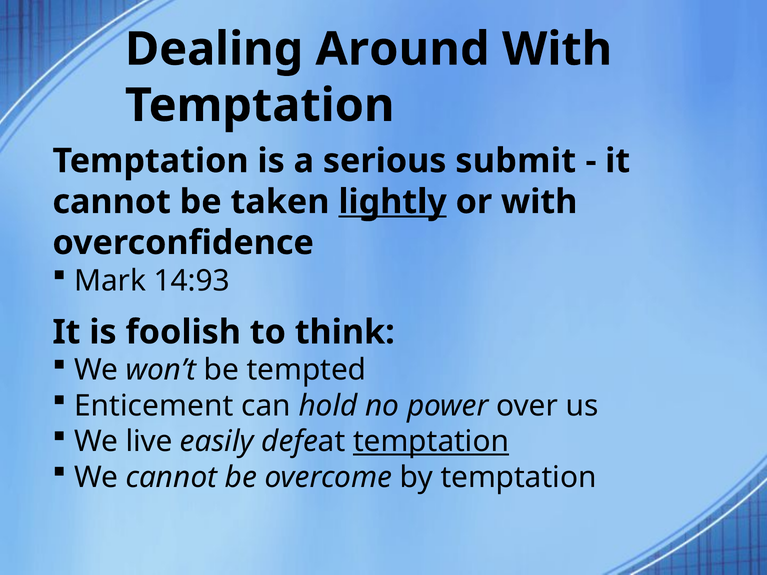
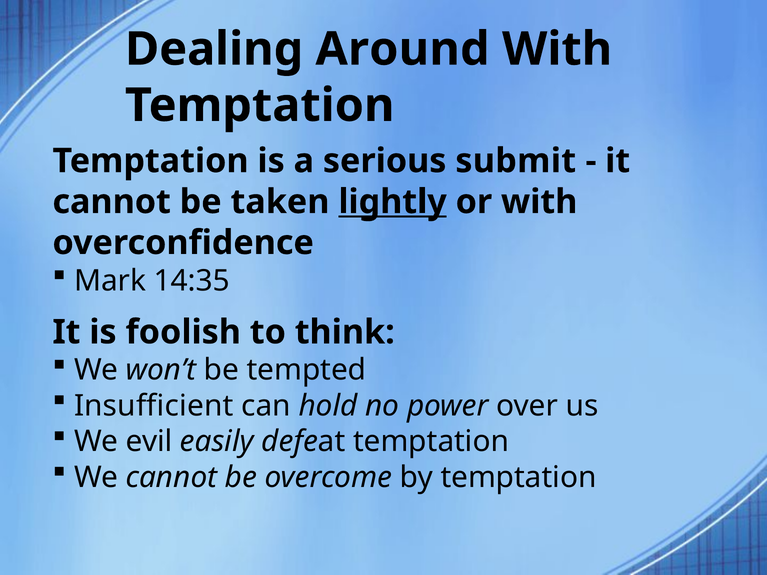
14:93: 14:93 -> 14:35 (192, 281)
Enticement: Enticement -> Insufficient (154, 406)
live: live -> evil (149, 442)
temptation underline: present -> none (431, 442)
